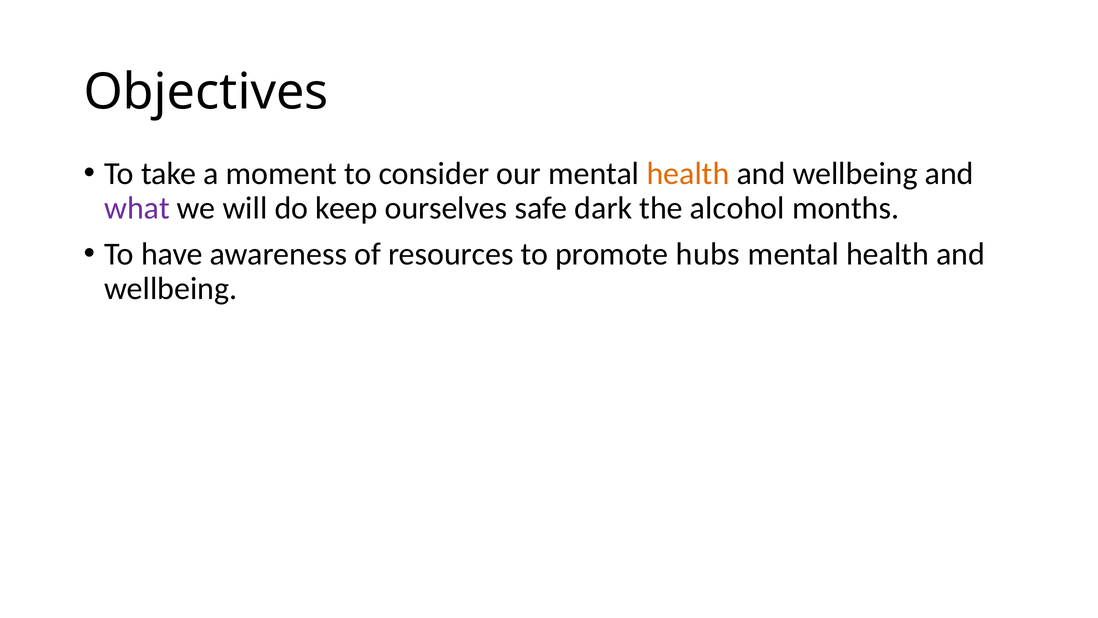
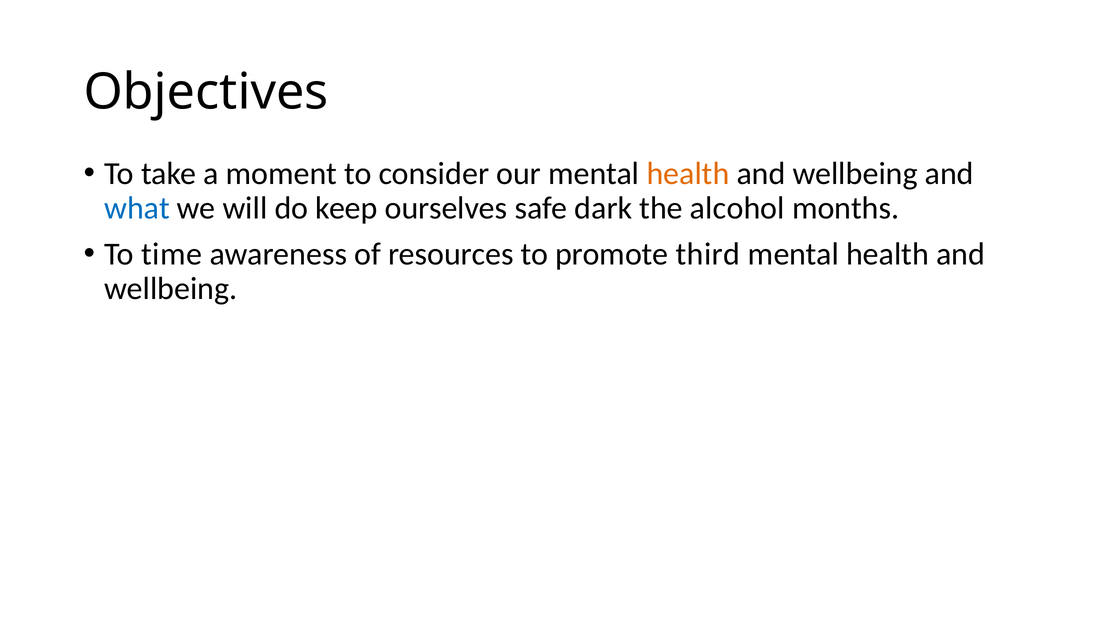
what colour: purple -> blue (137, 208)
have: have -> time (172, 254)
hubs: hubs -> third (708, 254)
